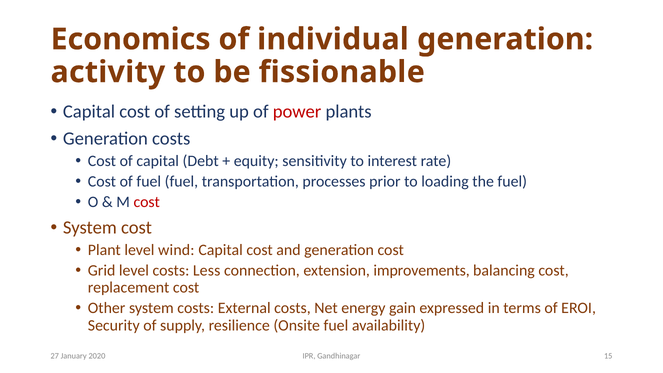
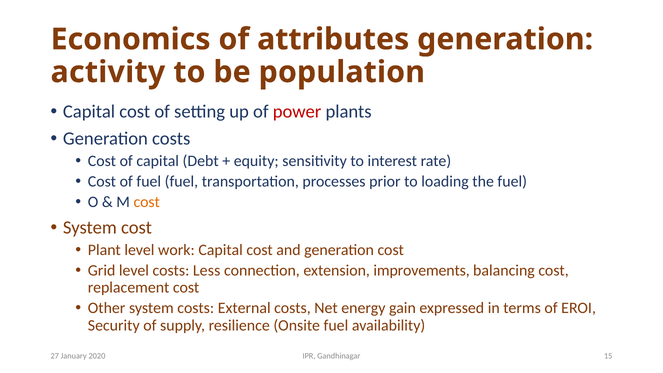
individual: individual -> attributes (333, 39)
fissionable: fissionable -> population (342, 72)
cost colour: red -> orange (147, 202)
wind: wind -> work (176, 250)
